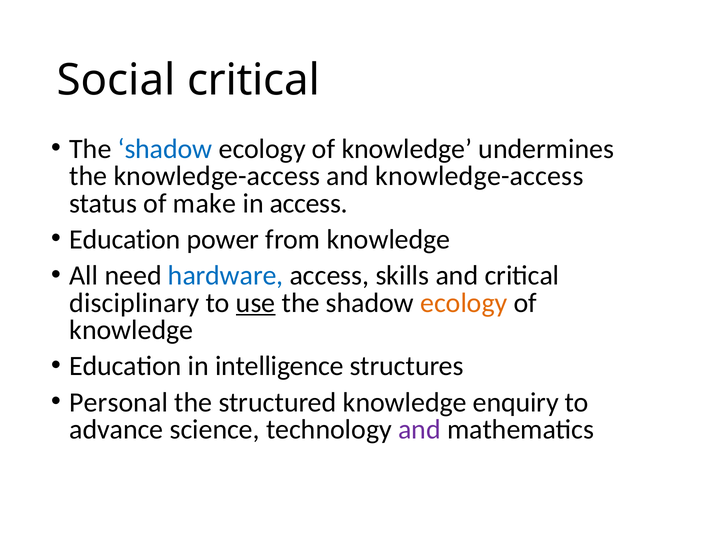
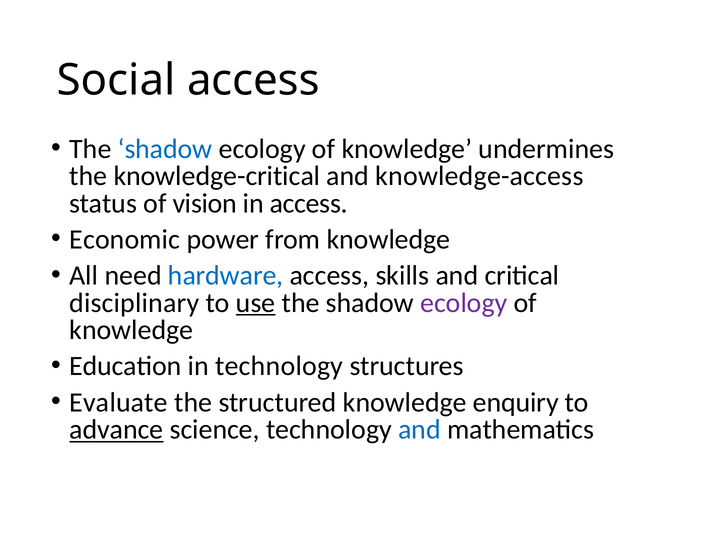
Social critical: critical -> access (253, 81)
the knowledge-access: knowledge-access -> knowledge-critical (217, 176)
make: make -> vision (205, 203)
Education: Education -> Economic (125, 240)
ecology colour: orange -> purple (464, 303)
in intelligence: intelligence -> technology (279, 366)
Personal: Personal -> Evaluate (119, 403)
advance underline: none -> present (116, 430)
and colour: purple -> blue (419, 430)
